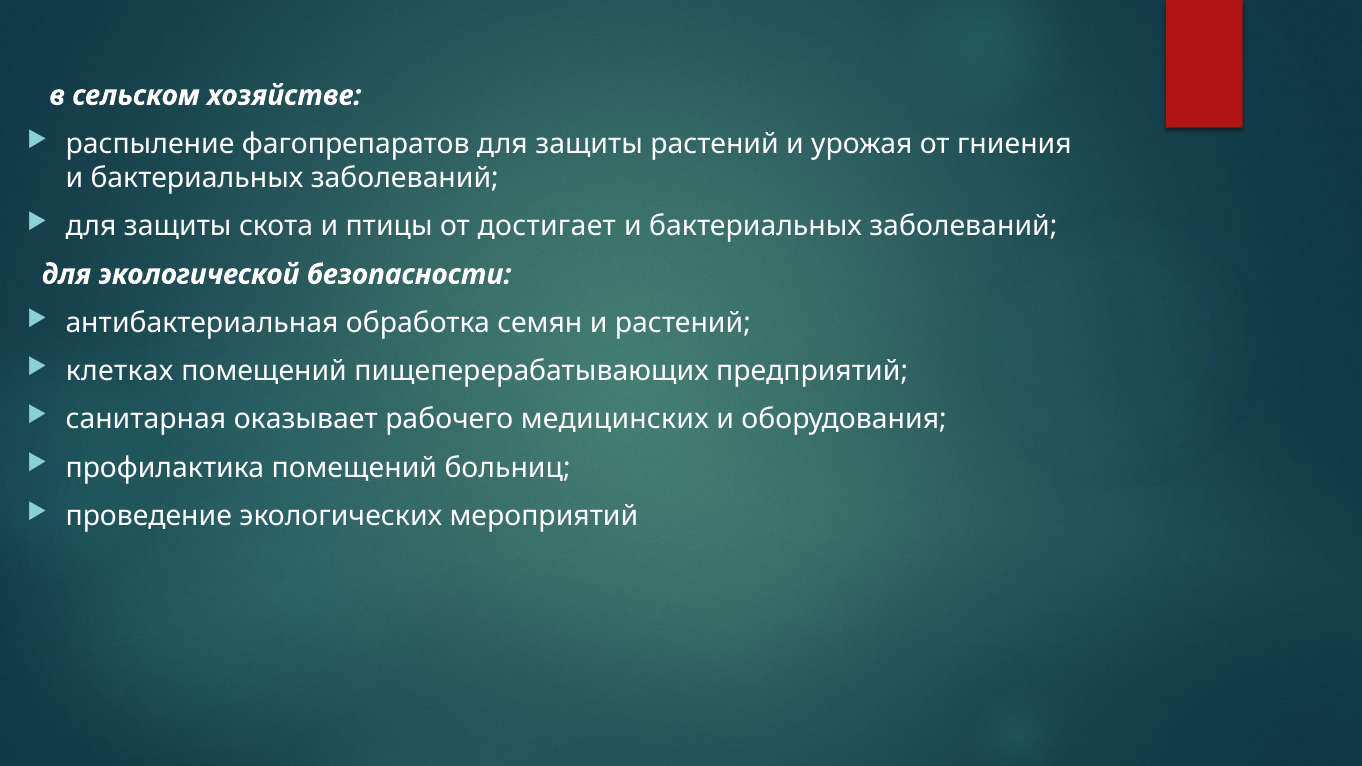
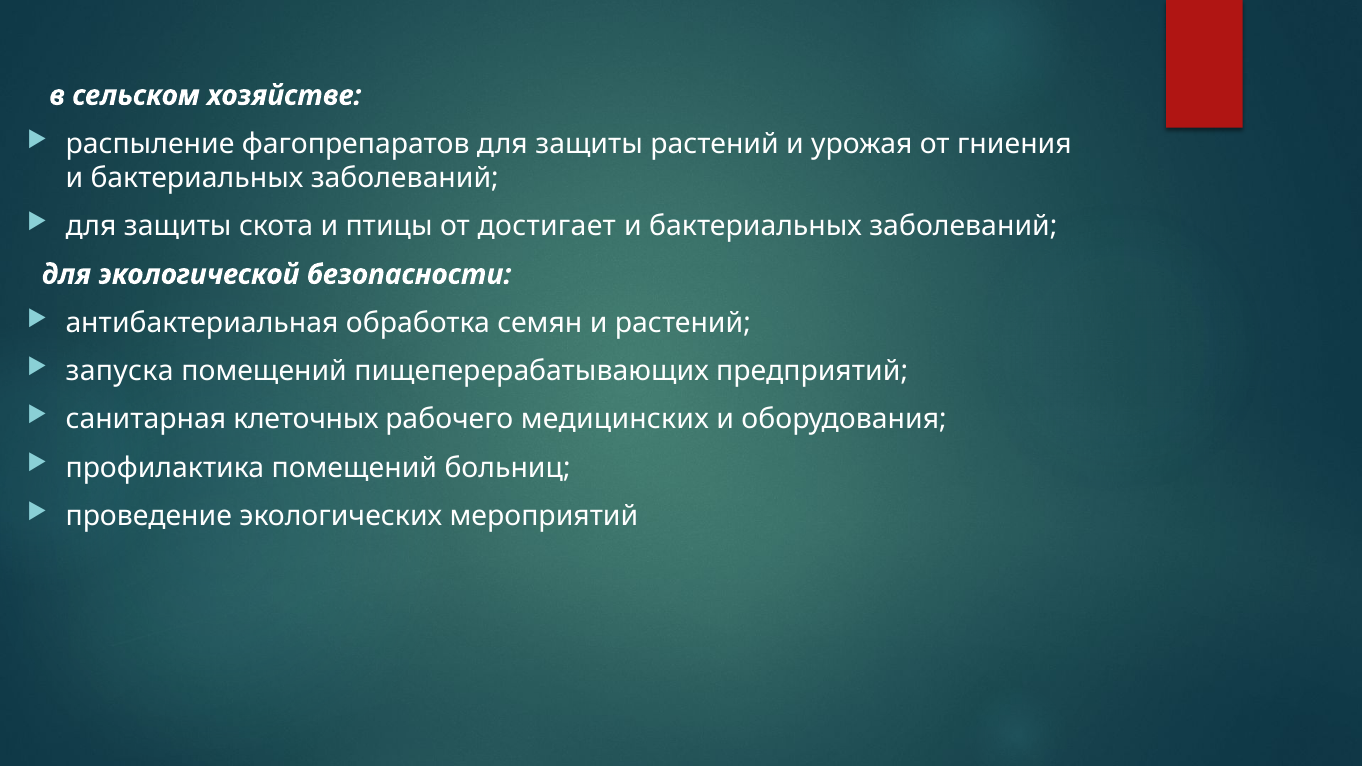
клетках: клетках -> запуска (120, 371)
оказывает: оказывает -> клеточных (306, 419)
